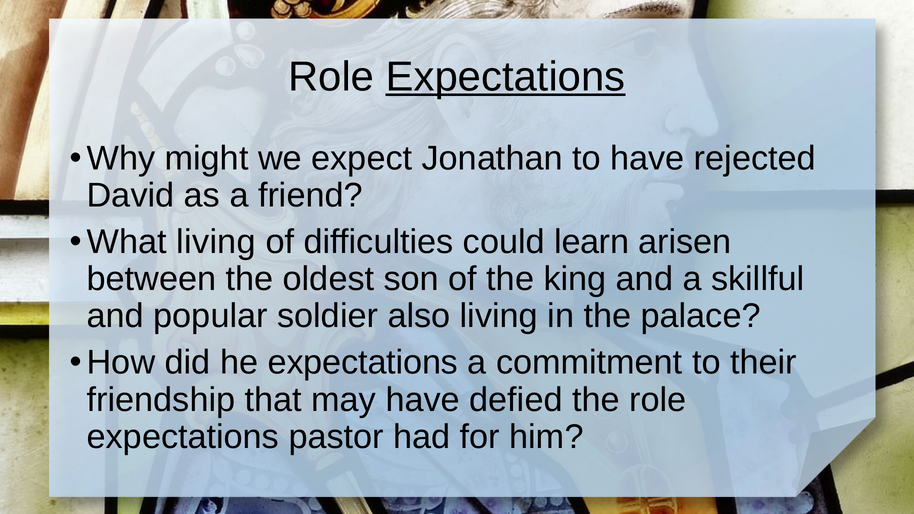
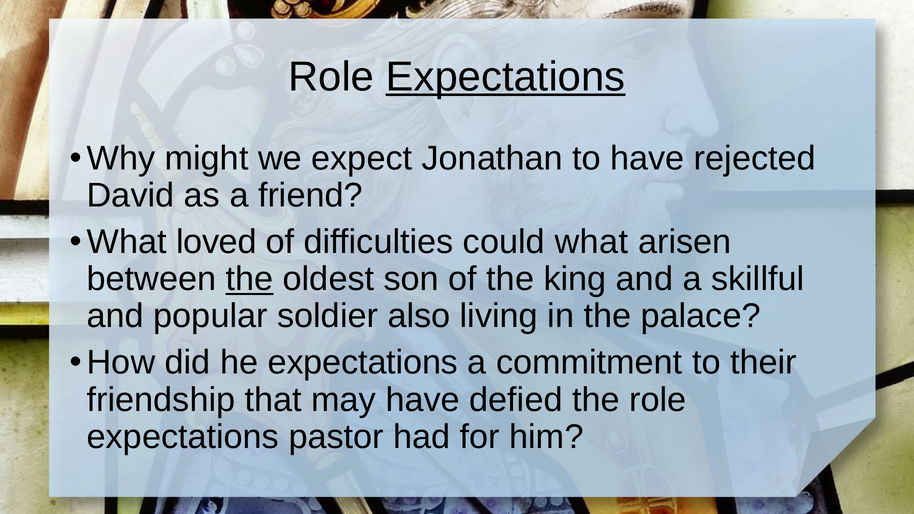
What living: living -> loved (216, 242)
could learn: learn -> what (591, 242)
the underline: none -> present (250, 279)
